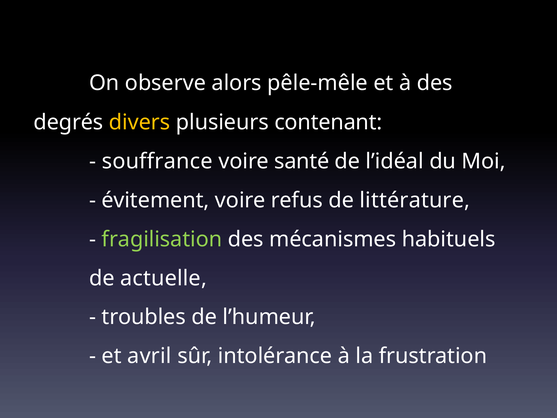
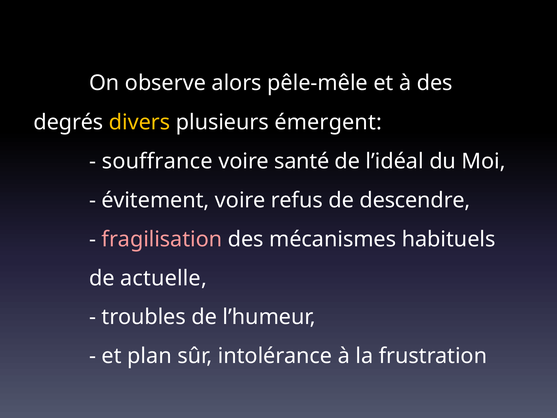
contenant: contenant -> émergent (328, 122)
littérature: littérature -> descendre (415, 200)
fragilisation colour: light green -> pink (162, 239)
avril: avril -> plan (149, 356)
